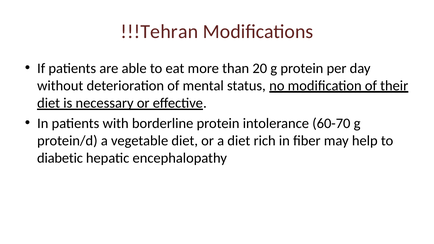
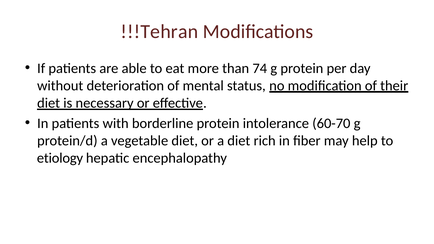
20: 20 -> 74 (260, 68)
diabetic: diabetic -> etiology (60, 158)
